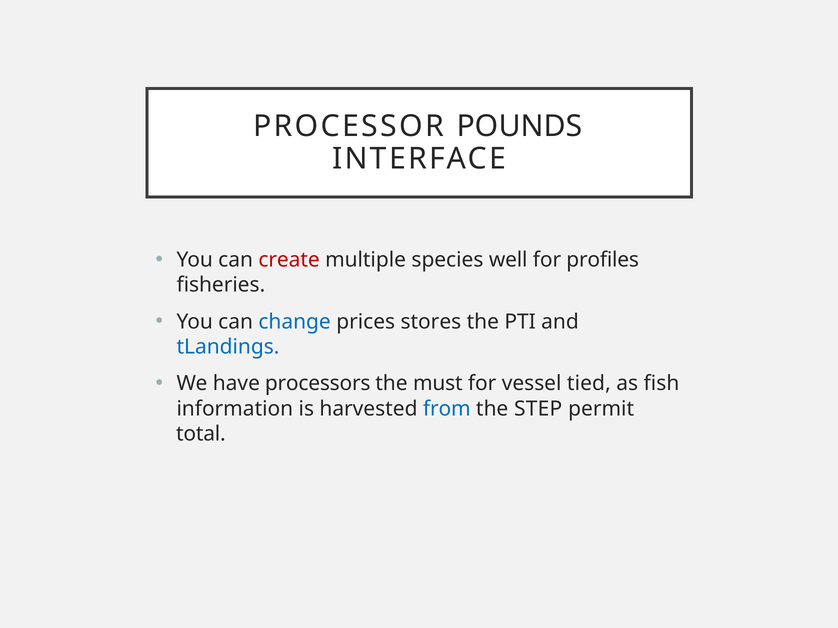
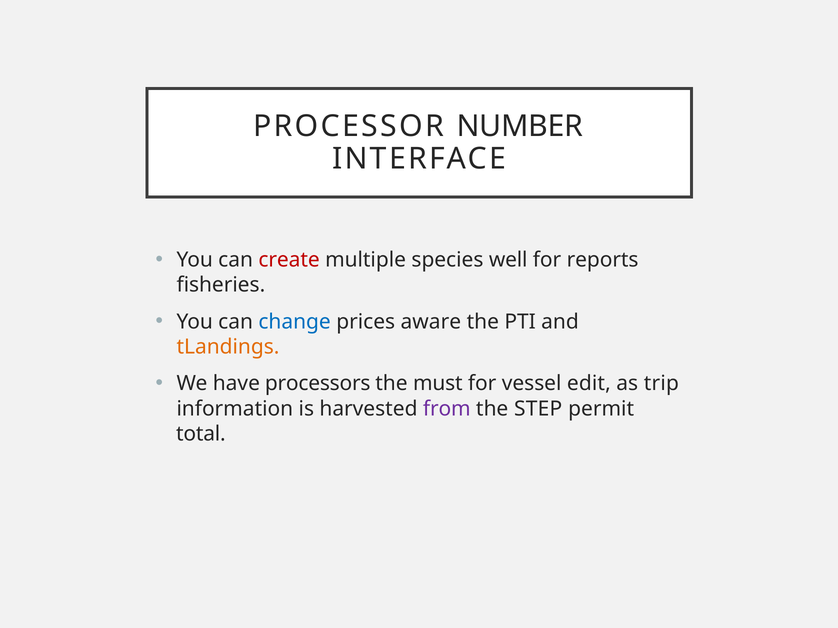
POUNDS: POUNDS -> NUMBER (520, 126)
profiles: profiles -> reports (603, 260)
stores: stores -> aware (431, 322)
tLandings colour: blue -> orange (228, 347)
tied: tied -> edit (589, 384)
fish: fish -> trip (661, 384)
from colour: blue -> purple (447, 409)
